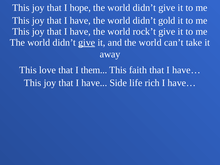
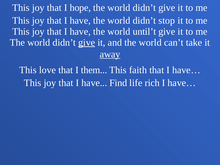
gold: gold -> stop (167, 20)
rock’t: rock’t -> until’t (144, 31)
away underline: none -> present (110, 54)
Side: Side -> Find (118, 83)
